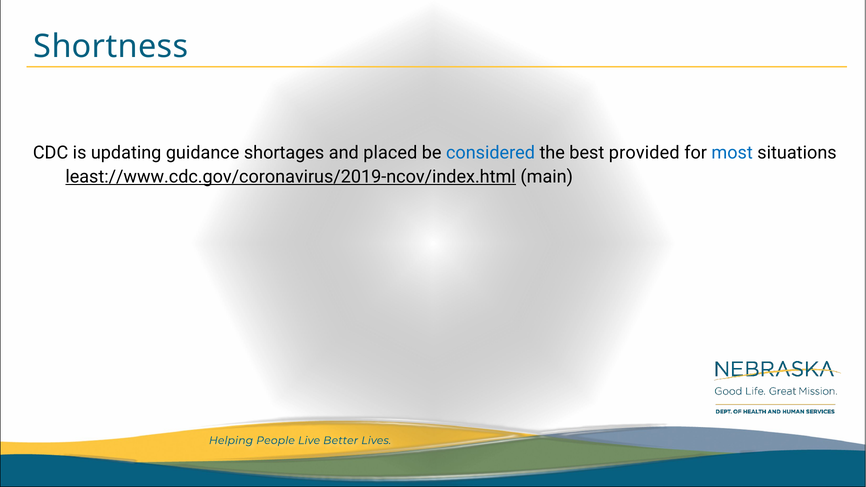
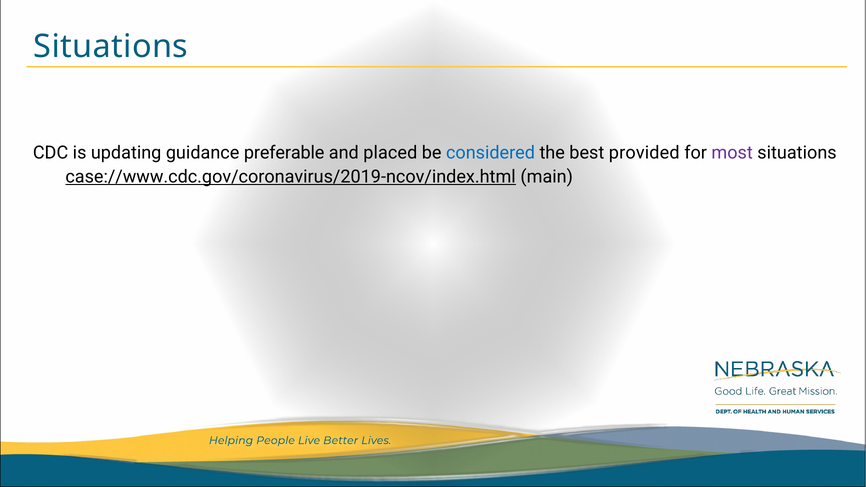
Shortness: Shortness -> Situations (111, 46)
shortages: shortages -> preferable (284, 153)
most colour: blue -> purple (732, 153)
least://www.cdc.gov/coronavirus/2019-ncov/index.html: least://www.cdc.gov/coronavirus/2019-ncov/index.html -> case://www.cdc.gov/coronavirus/2019-ncov/index.html (291, 177)
